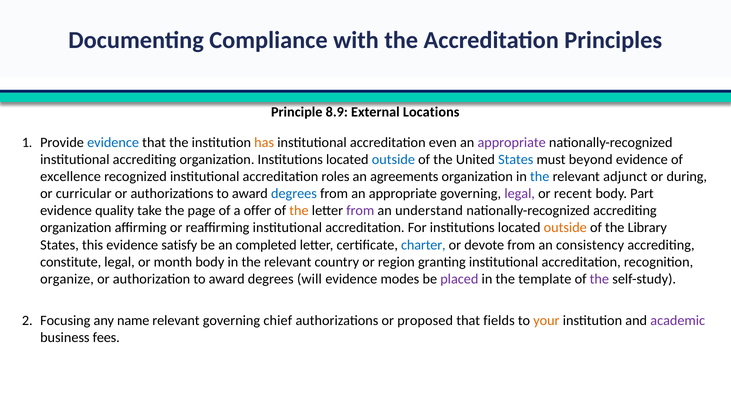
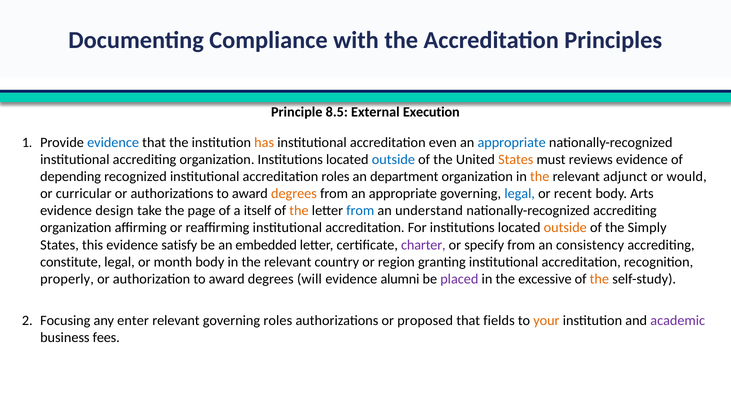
8.9: 8.9 -> 8.5 (337, 112)
Locations: Locations -> Execution (431, 112)
appropriate colour: purple -> blue (512, 143)
States colour: blue -> orange (516, 160)
beyond: beyond -> reviews (591, 160)
excellence: excellence -> depending (71, 177)
agreements: agreements -> department (404, 177)
the colour: blue -> orange (540, 177)
during: during -> would (687, 177)
degrees colour: blue -> orange (294, 194)
legal colour: purple -> blue (520, 194)
Part: Part -> Arts (642, 194)
quality: quality -> design (114, 211)
offer: offer -> itself (258, 211)
from colour: purple -> blue (360, 211)
Library: Library -> Simply (647, 228)
completed: completed -> embedded (266, 245)
charter colour: blue -> purple (423, 245)
devote: devote -> specify (484, 245)
organize: organize -> properly (67, 279)
modes: modes -> alumni (400, 279)
template: template -> excessive (545, 279)
the colour: purple -> orange (599, 279)
name: name -> enter (133, 321)
governing chief: chief -> roles (278, 321)
